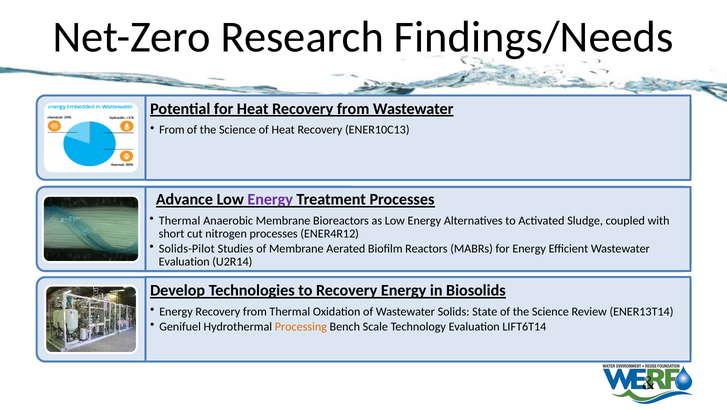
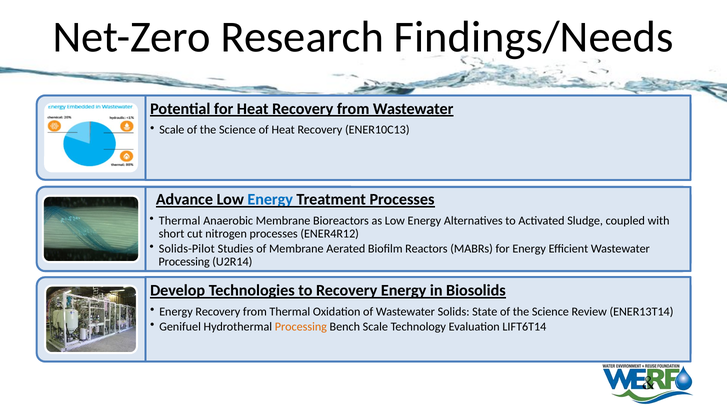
From: From -> Scale (172, 130)
Energy colour: purple -> blue (270, 200)
Evaluation: Evaluation -> Processing (184, 262)
